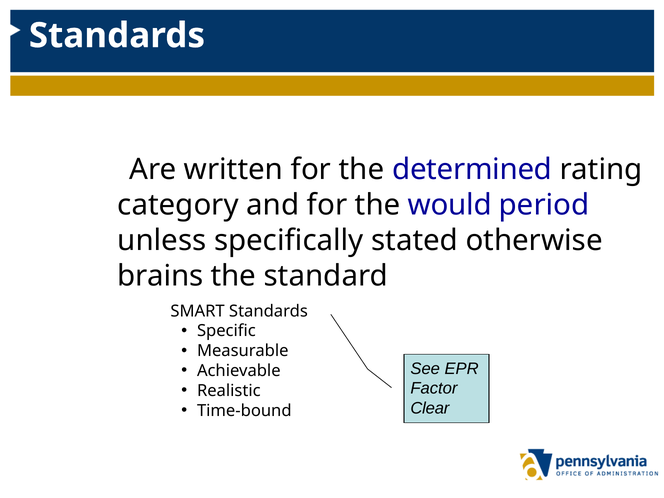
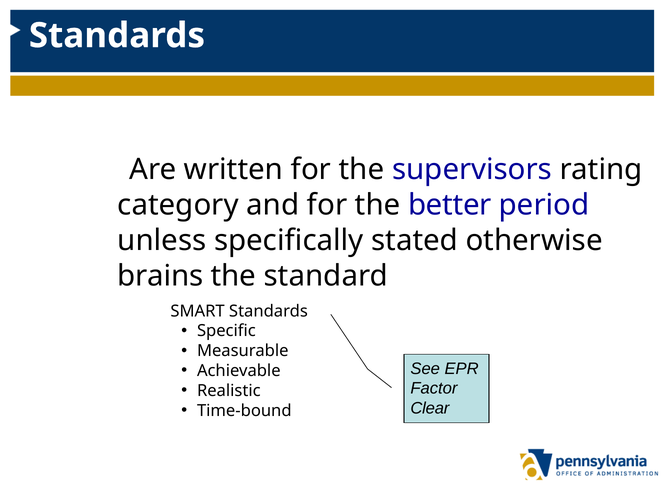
determined: determined -> supervisors (472, 170)
would: would -> better (450, 205)
